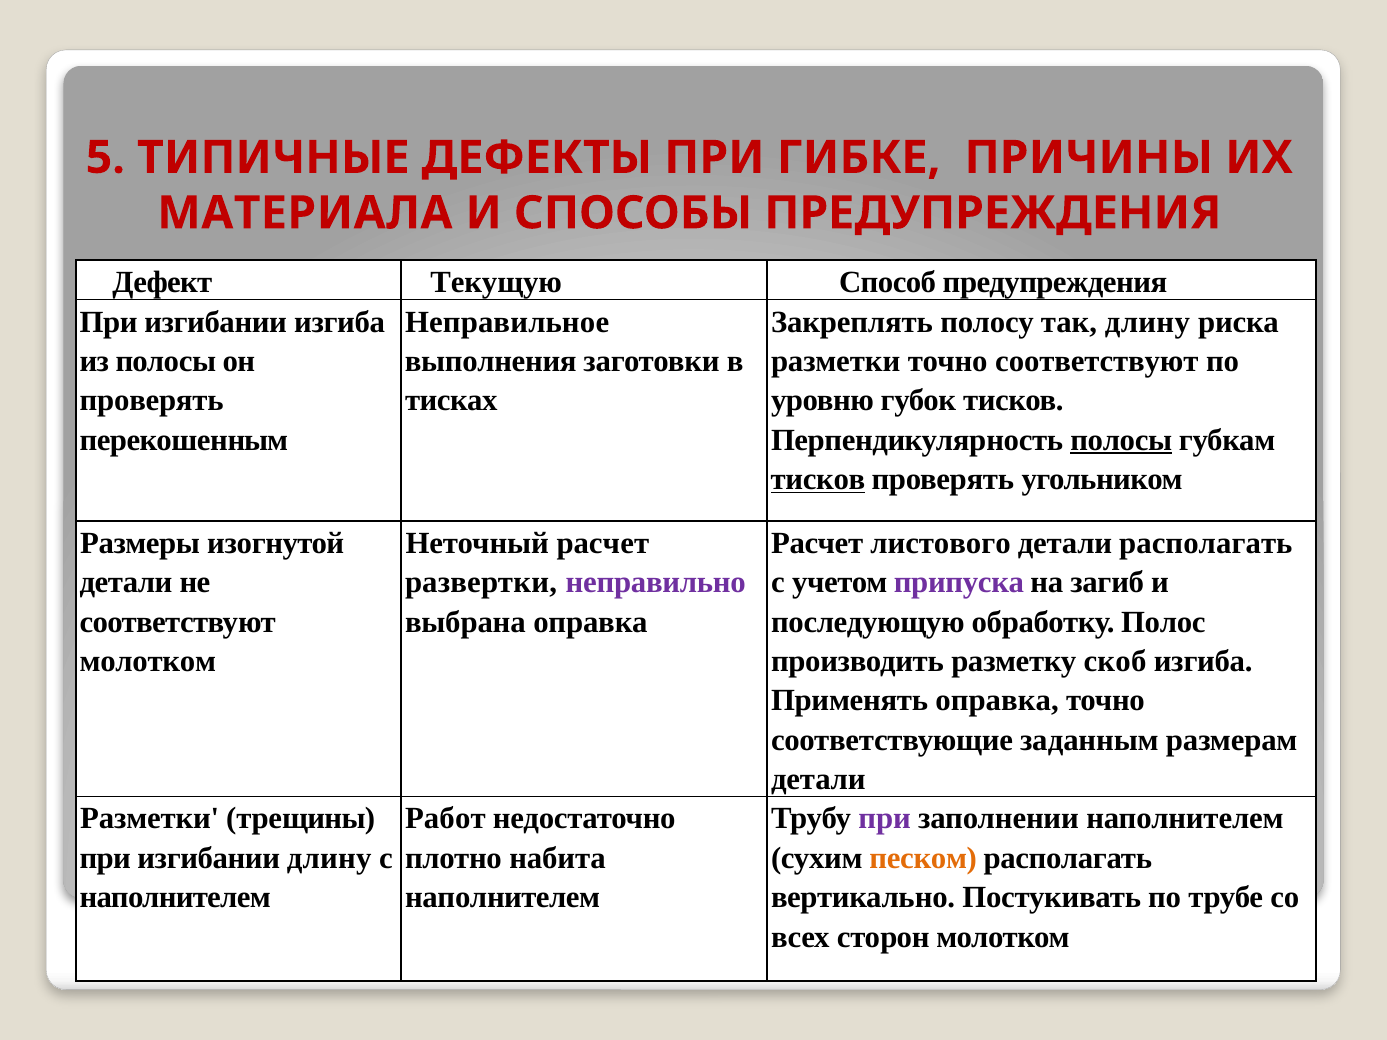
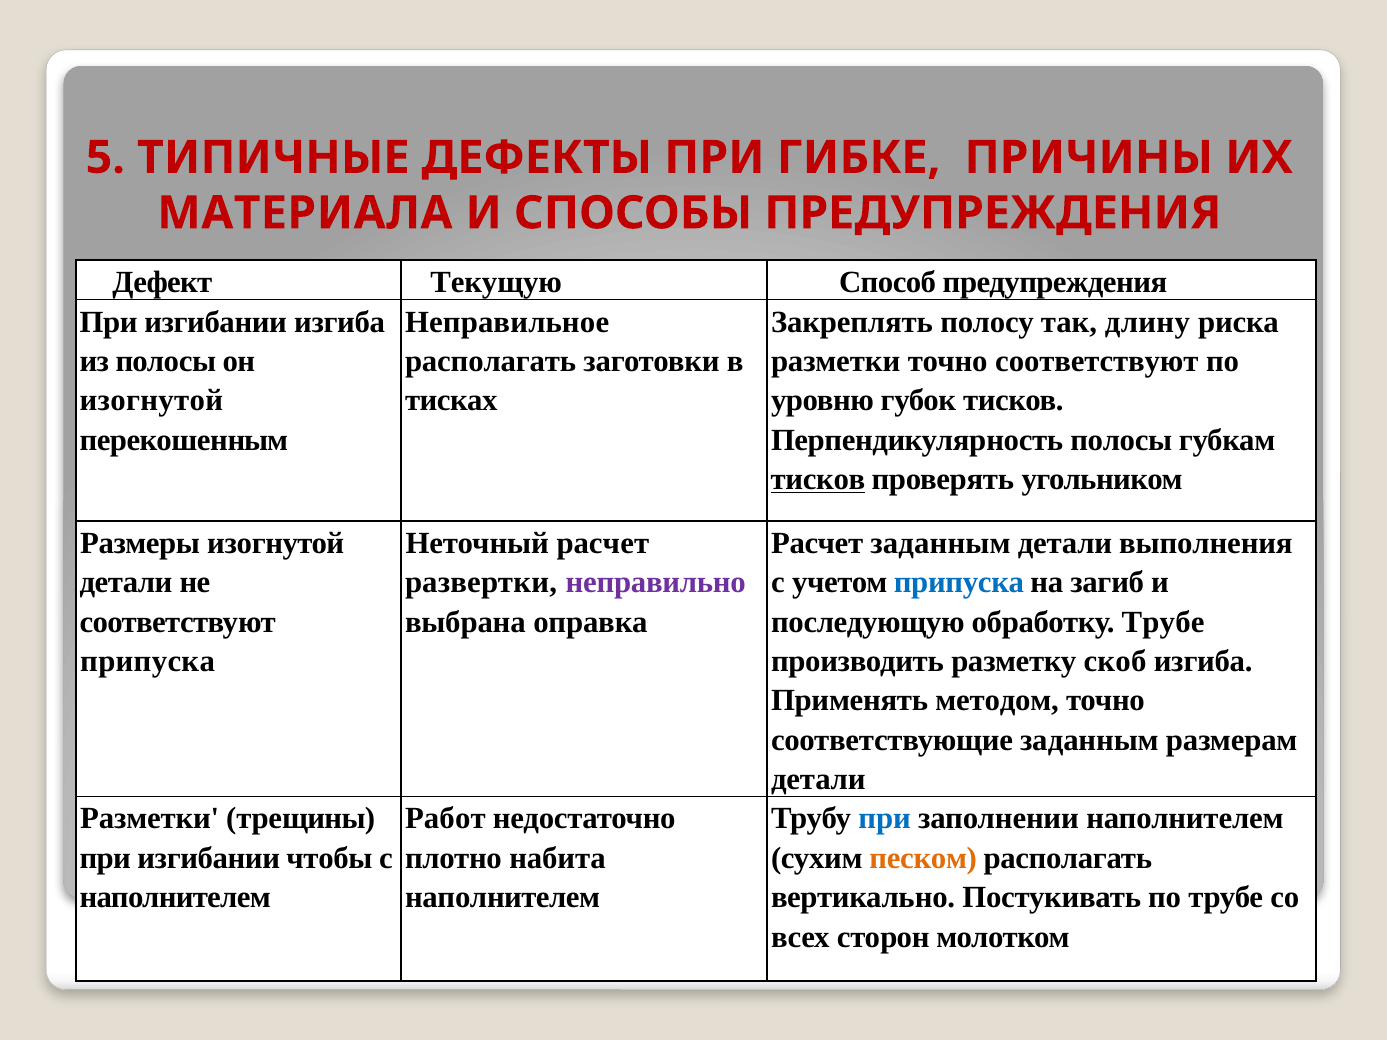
выполнения: выполнения -> располагать (491, 361)
проверять: проверять -> изогнутой (151, 401)
полосы underline: present -> none (1121, 440)
Расчет листового: листового -> заданным (940, 543)
детали располагать: располагать -> выполнения (1206, 543)
припуска colour: purple -> blue (959, 583)
обработку Полос: Полос -> Трубе (1163, 622)
молотком: молотком -> припуска (148, 661)
Применять оправка: оправка -> методом (997, 701)
при colour: purple -> blue (885, 819)
изгибании длину: длину -> чтобы (329, 858)
